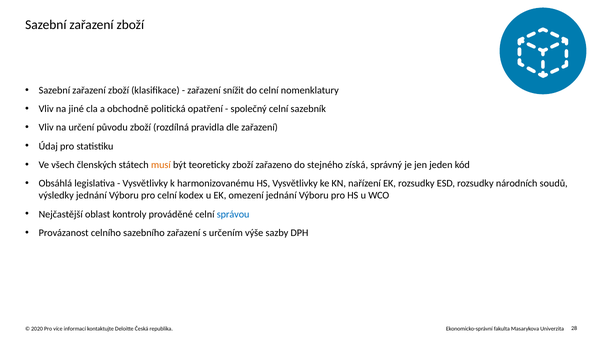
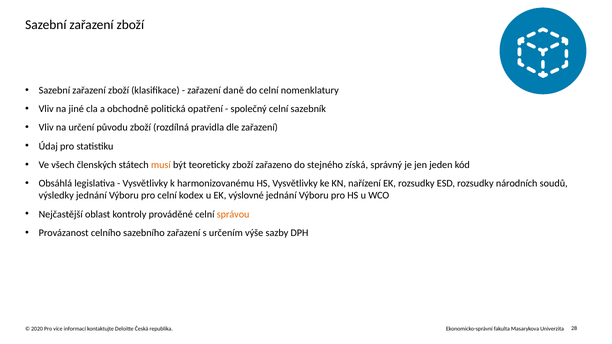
snížit: snížit -> daně (233, 90)
omezení: omezení -> výslovné (246, 196)
správou colour: blue -> orange (233, 214)
